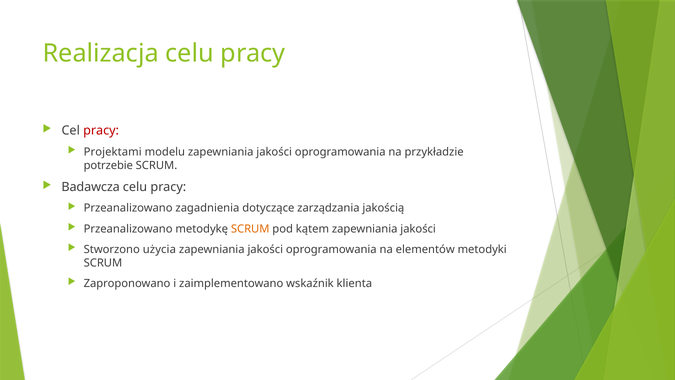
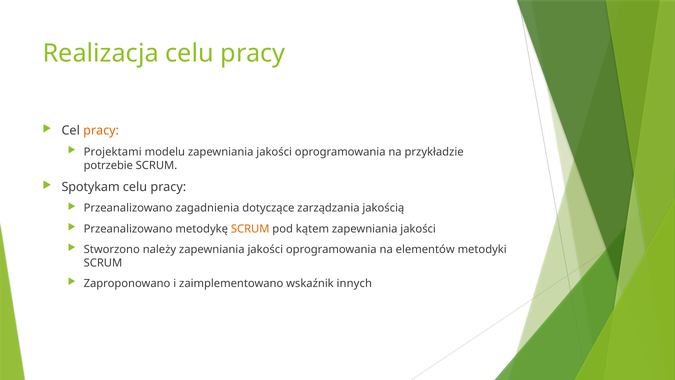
pracy colour: red -> orange (101, 131)
Badawcza: Badawcza -> Spotykam (91, 187)
użycia: użycia -> należy (159, 249)
klienta: klienta -> innych (354, 283)
